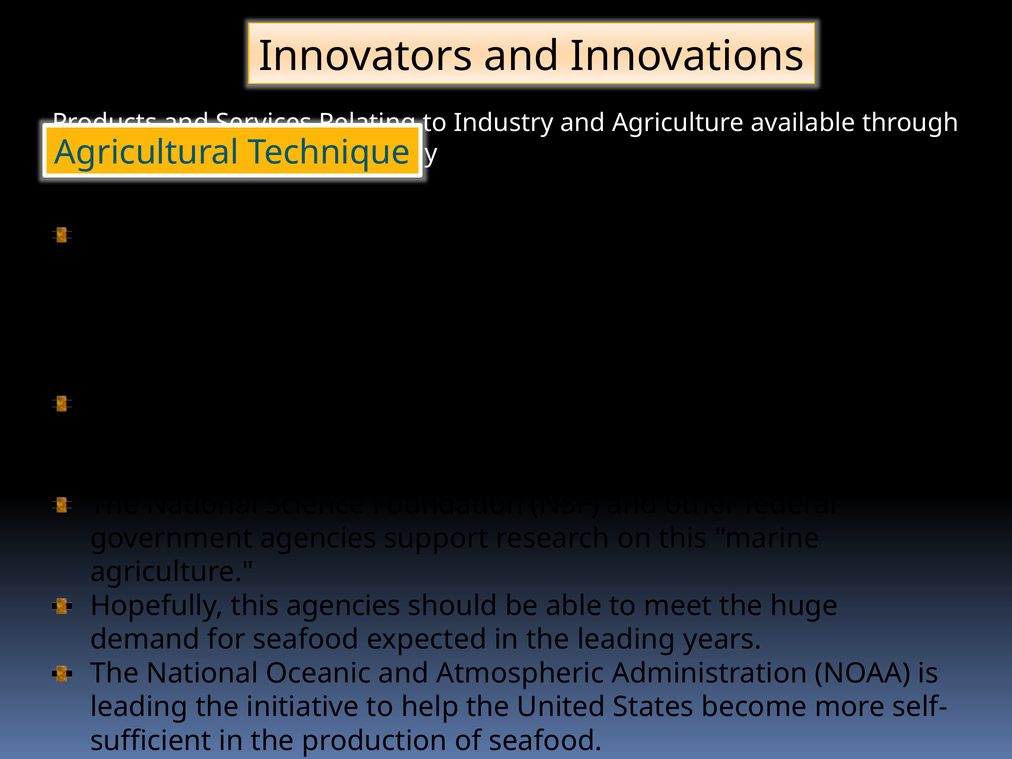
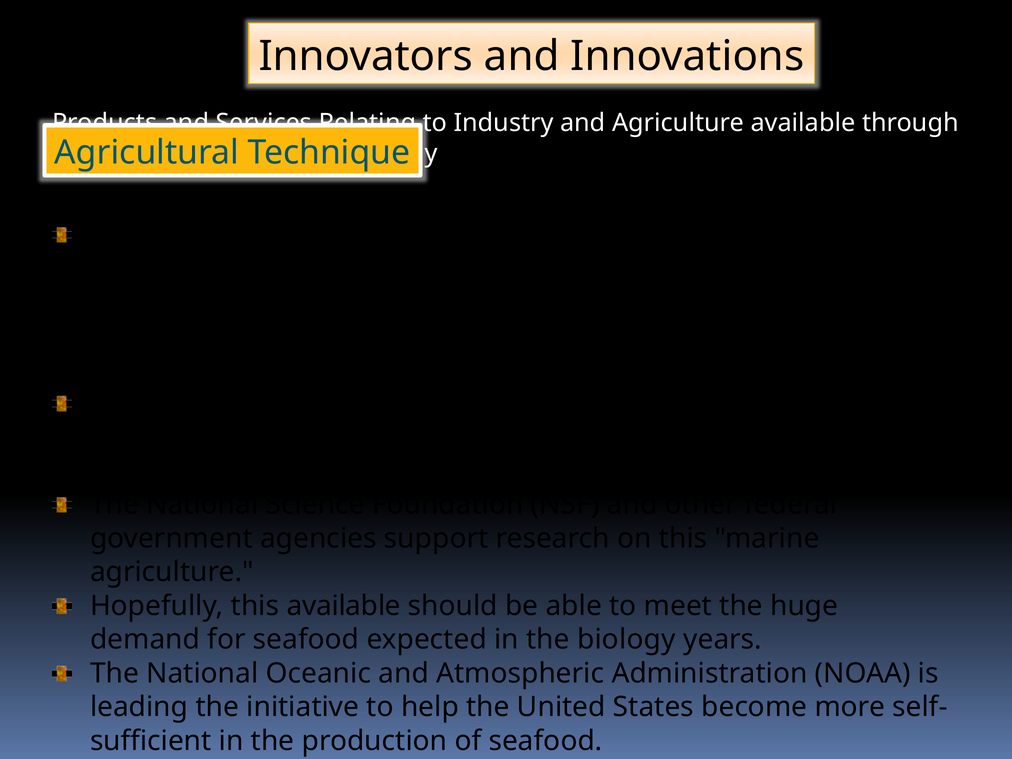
this agencies: agencies -> available (344, 606)
the leading: leading -> biology (626, 640)
